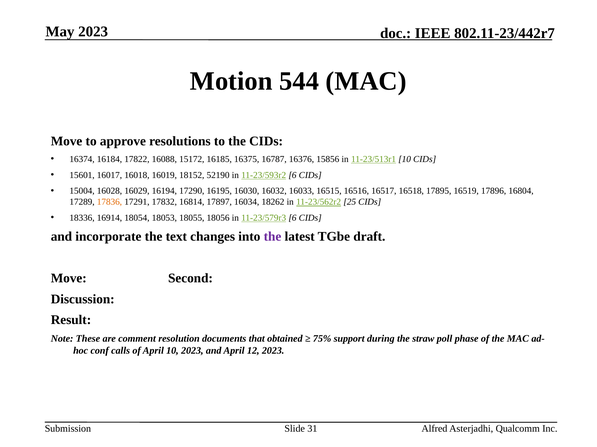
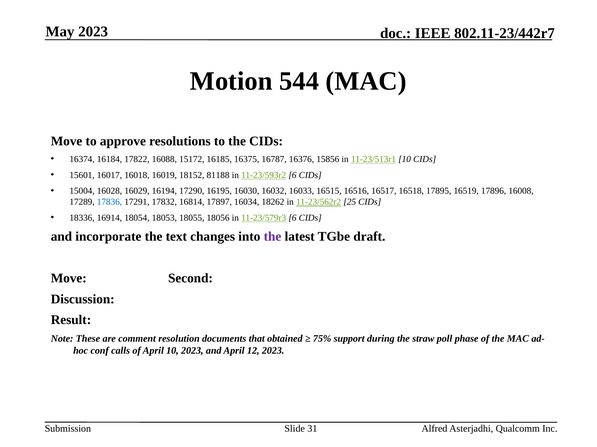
52190: 52190 -> 81188 (218, 175)
16804: 16804 -> 16008 (521, 191)
17836 colour: orange -> blue (109, 202)
